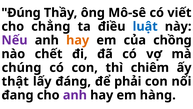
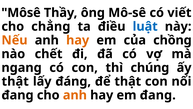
Đúng: Đúng -> Môsê (21, 13)
Nếu colour: purple -> orange (14, 40)
chúng: chúng -> ngang (22, 67)
chiêm: chiêm -> chúng (150, 67)
để phải: phải -> thật (128, 81)
anh colour: purple -> orange (75, 95)
em hàng: hàng -> đang (158, 95)
